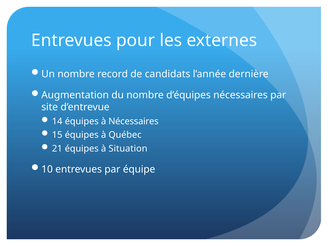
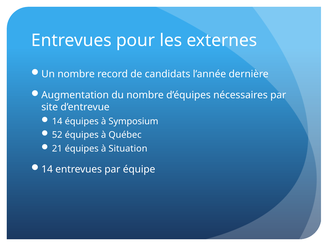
à Nécessaires: Nécessaires -> Symposium (133, 121)
15: 15 -> 52 (57, 135)
10: 10 -> 14 (47, 169)
